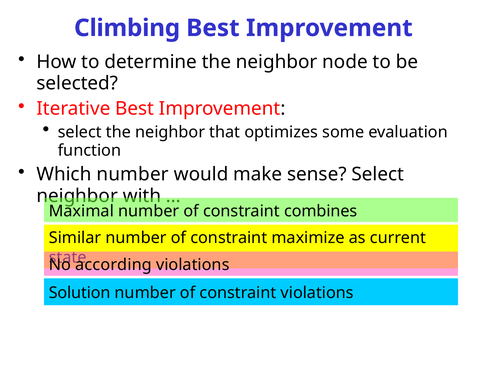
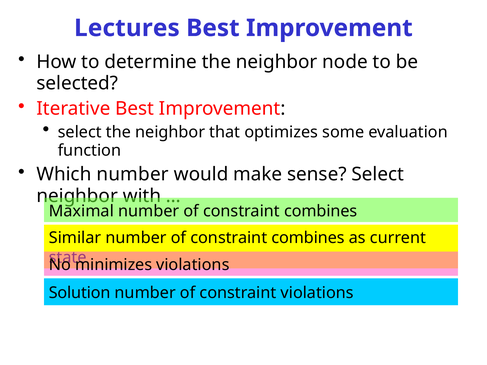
Climbing: Climbing -> Lectures (127, 28)
maximize: maximize -> combines (308, 238)
according: according -> minimizes (114, 265)
